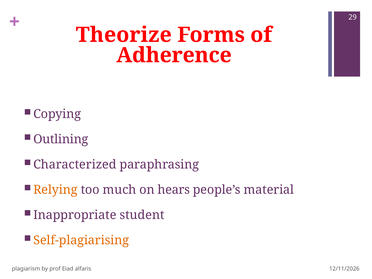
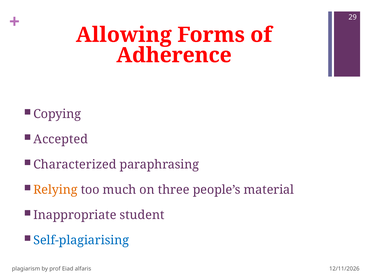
Theorize: Theorize -> Allowing (124, 35)
Outlining: Outlining -> Accepted (61, 139)
hears: hears -> three (174, 190)
Self-plagiarising colour: orange -> blue (81, 240)
